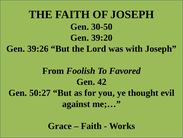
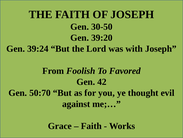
39:26: 39:26 -> 39:24 (38, 49)
50:27: 50:27 -> 50:70 (40, 92)
